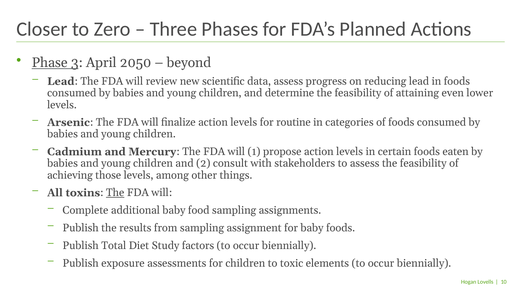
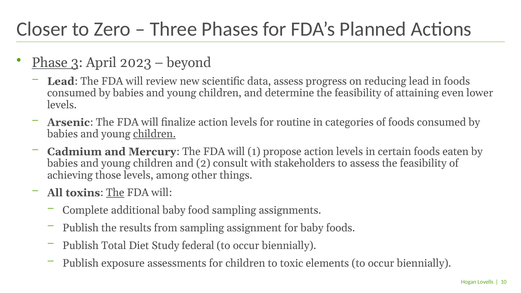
2050: 2050 -> 2023 (136, 63)
children underline: none -> present (154, 134)
factors: factors -> federal (198, 246)
